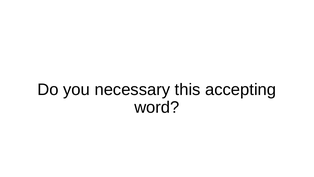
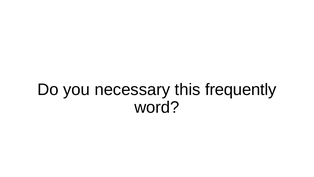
accepting: accepting -> frequently (241, 89)
